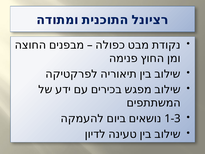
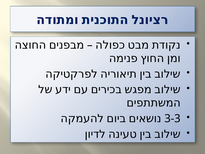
1-3: 1-3 -> 3-3 (173, 118)
